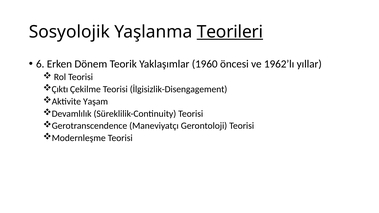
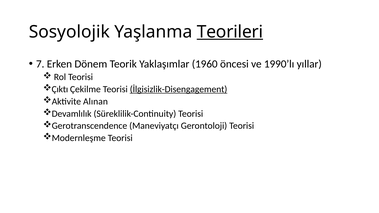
6: 6 -> 7 (40, 64)
1962’lı: 1962’lı -> 1990’lı (279, 64)
İlgisizlik-Disengagement underline: none -> present (179, 89)
Yaşam: Yaşam -> Alınan (95, 102)
